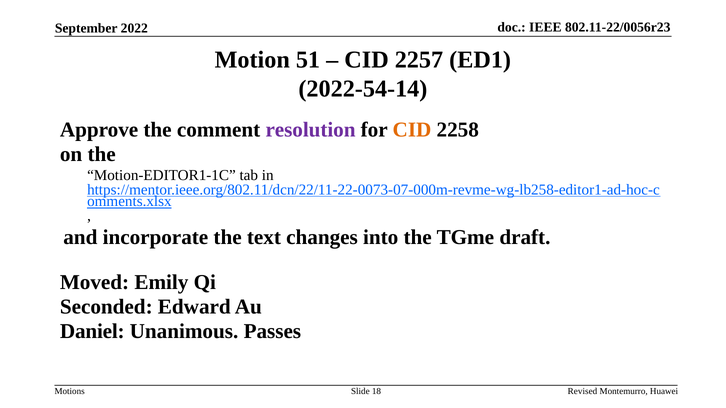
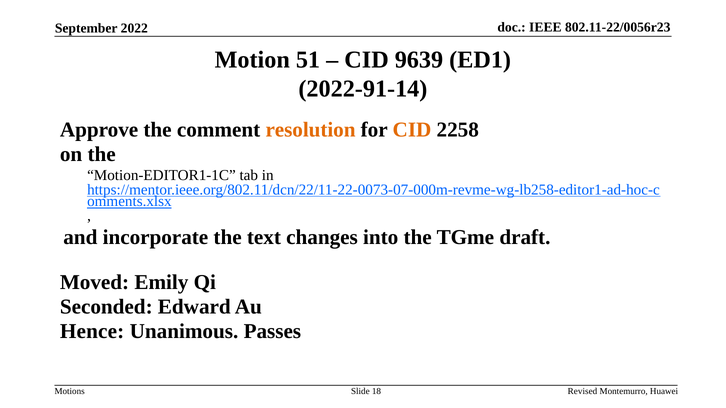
2257: 2257 -> 9639 (419, 60)
2022-54-14: 2022-54-14 -> 2022-91-14 (363, 89)
resolution colour: purple -> orange (311, 130)
Daniel: Daniel -> Hence (92, 331)
